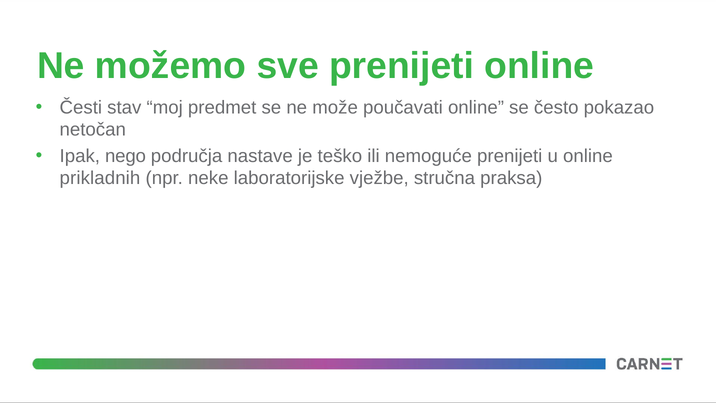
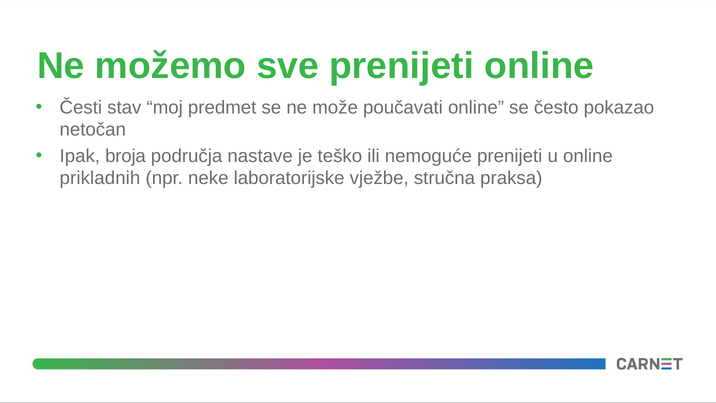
nego: nego -> broja (125, 156)
